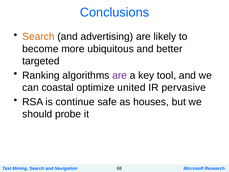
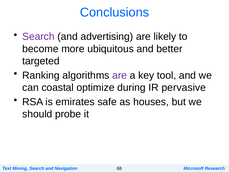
Search colour: orange -> purple (38, 37)
united: united -> during (131, 87)
continue: continue -> emirates (75, 102)
